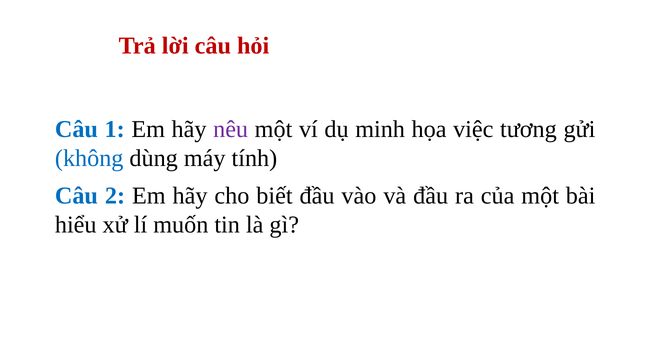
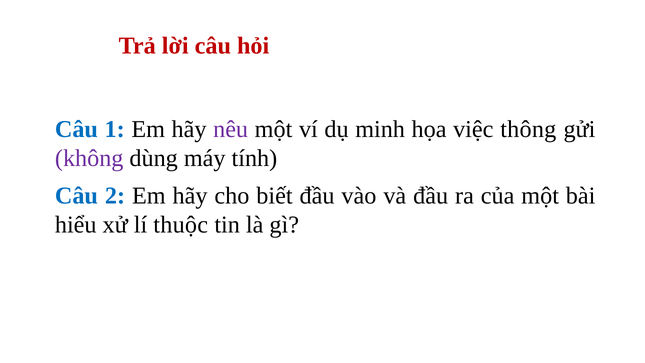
tương: tương -> thông (528, 129)
không colour: blue -> purple (89, 158)
muốn: muốn -> thuộc (181, 225)
